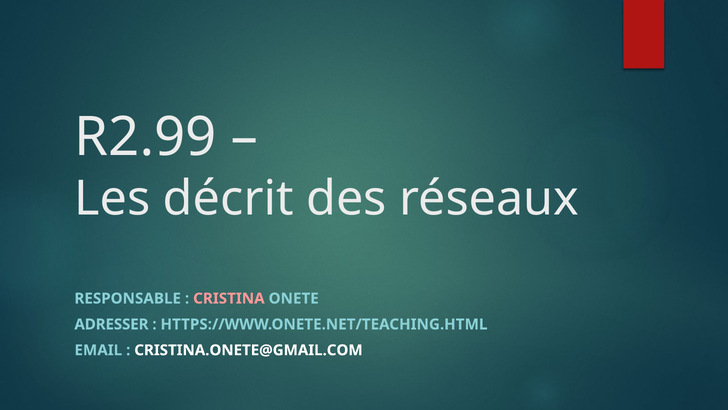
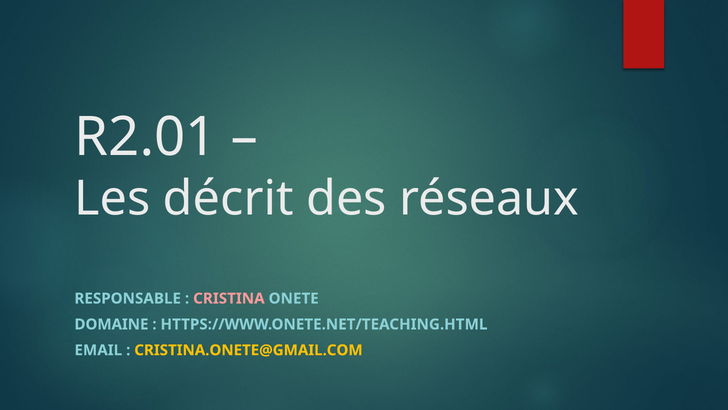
R2.99: R2.99 -> R2.01 (146, 137)
ADRESSER: ADRESSER -> DOMAINE (111, 324)
CRISTINA.ONETE@GMAIL.COM colour: white -> yellow (248, 350)
